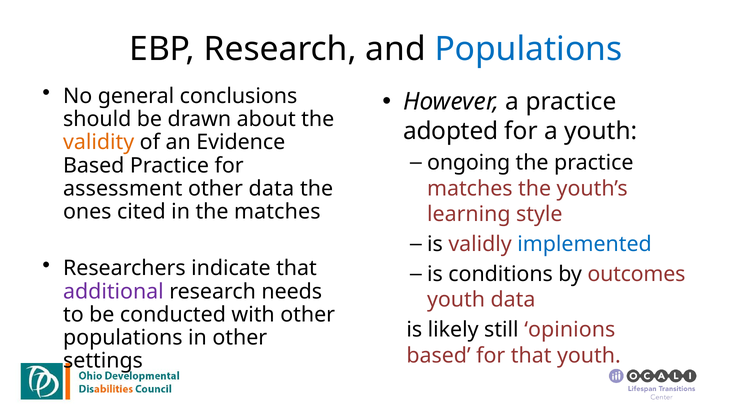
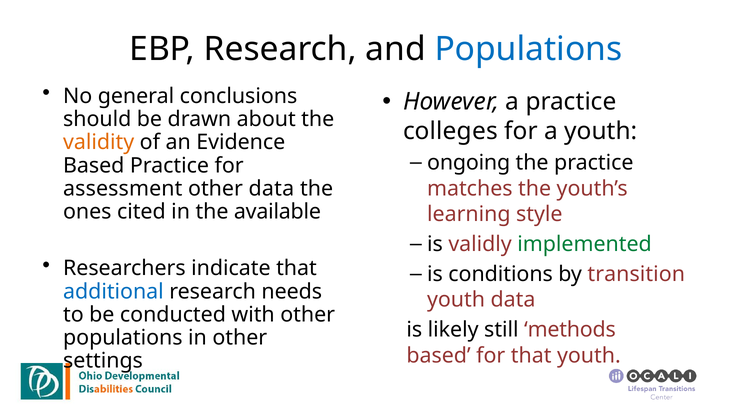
adopted: adopted -> colleges (450, 131)
the matches: matches -> available (277, 212)
implemented colour: blue -> green (585, 244)
outcomes: outcomes -> transition (636, 274)
additional colour: purple -> blue (113, 291)
opinions: opinions -> methods (570, 330)
